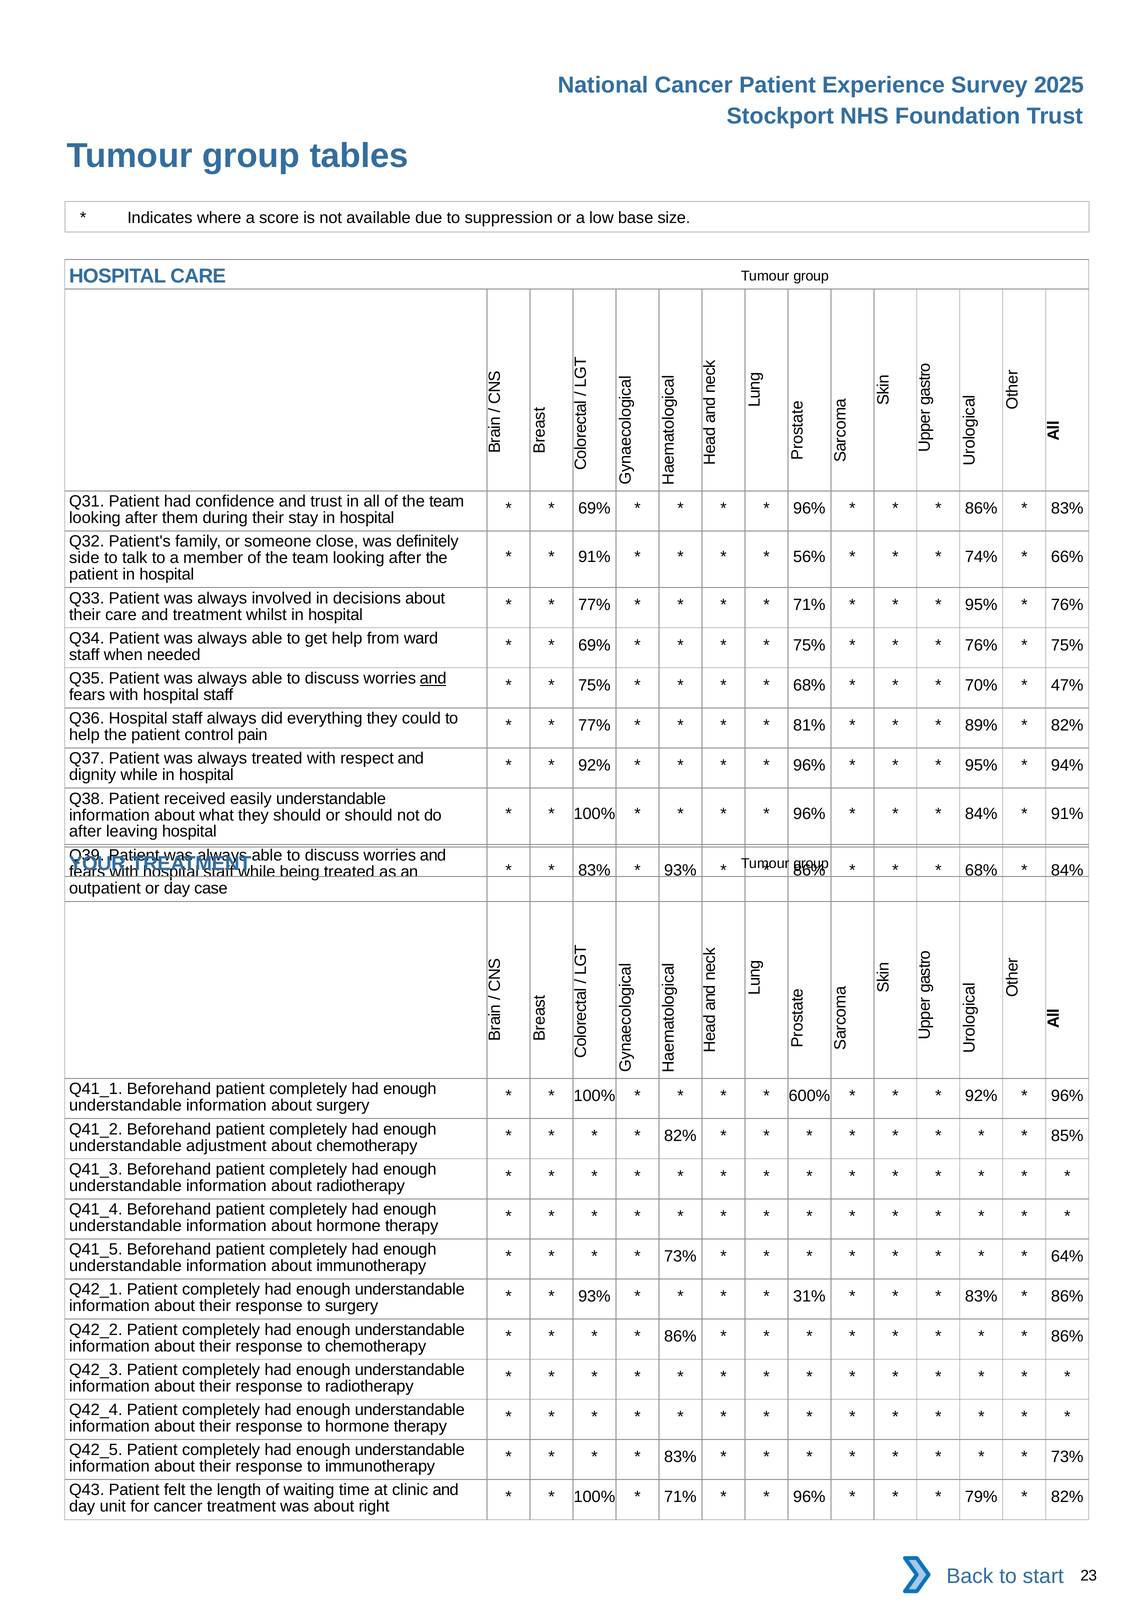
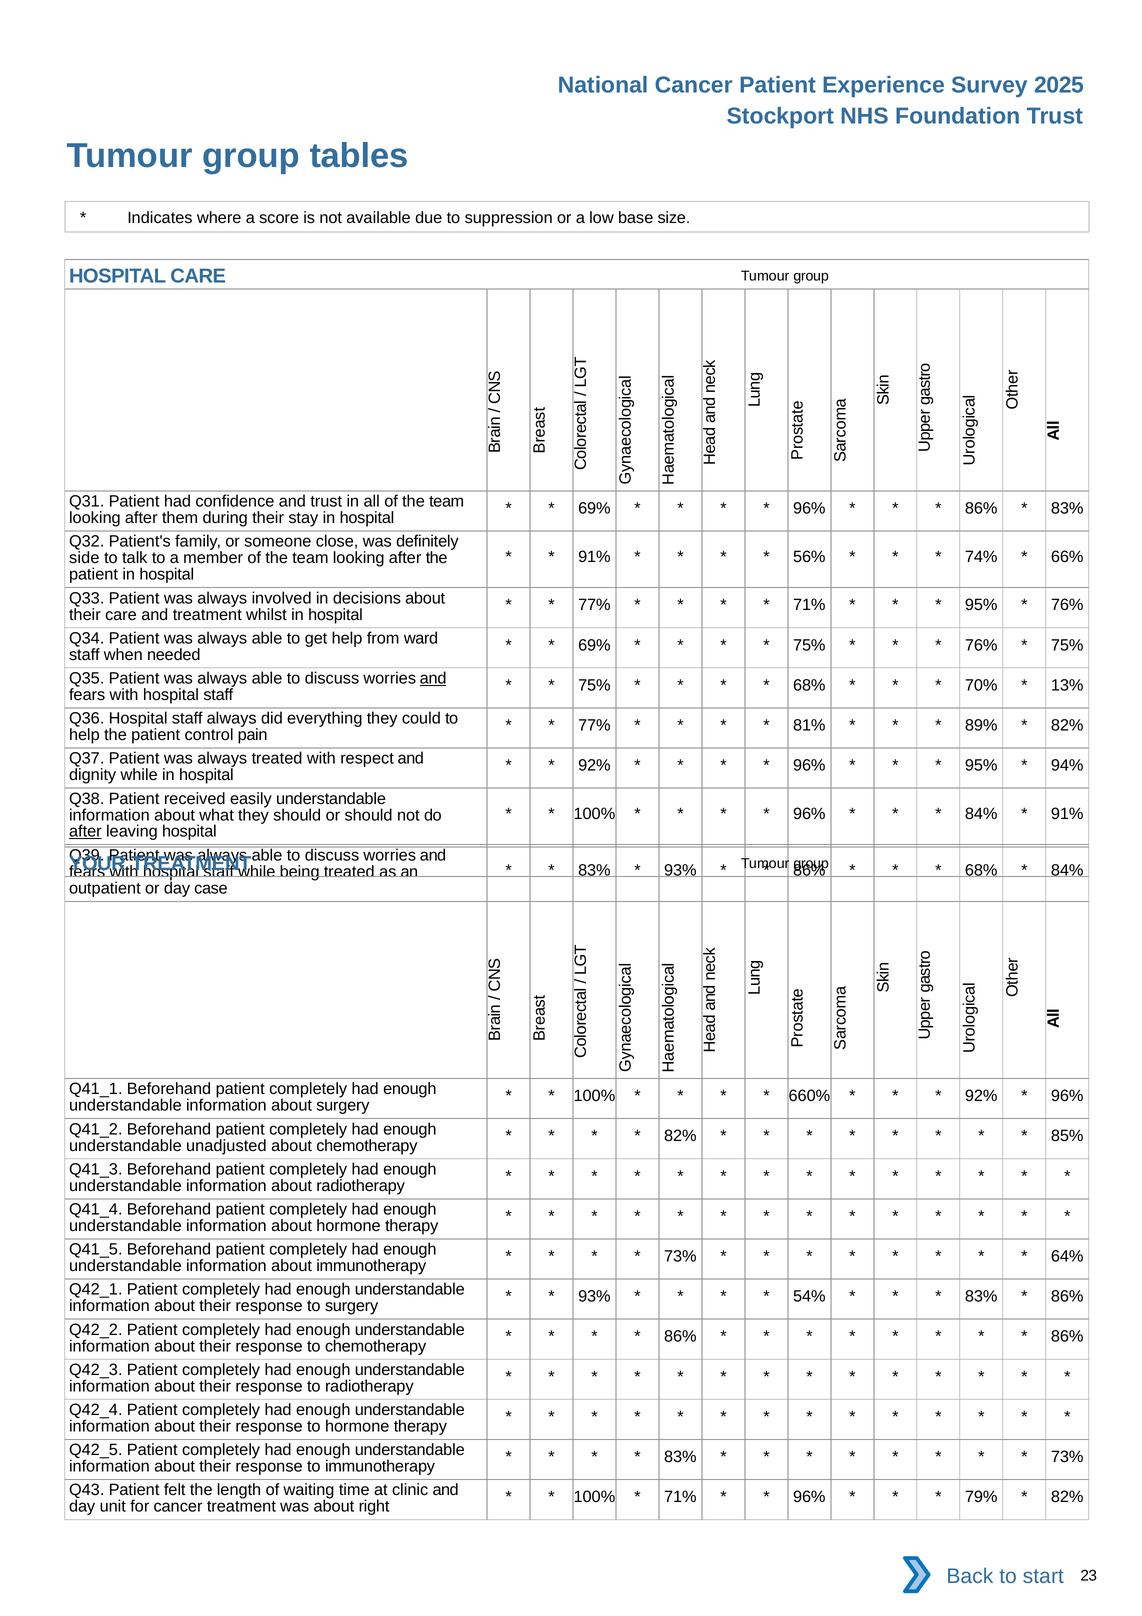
47%: 47% -> 13% (1067, 685)
after underline: none -> present (85, 832)
600%: 600% -> 660% (809, 1096)
adjustment: adjustment -> unadjusted (226, 1146)
31%: 31% -> 54% (809, 1297)
